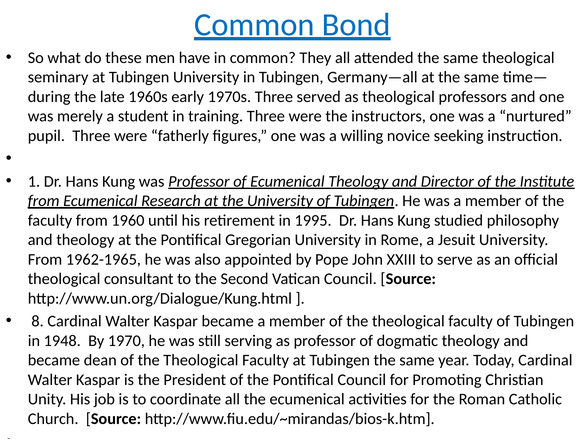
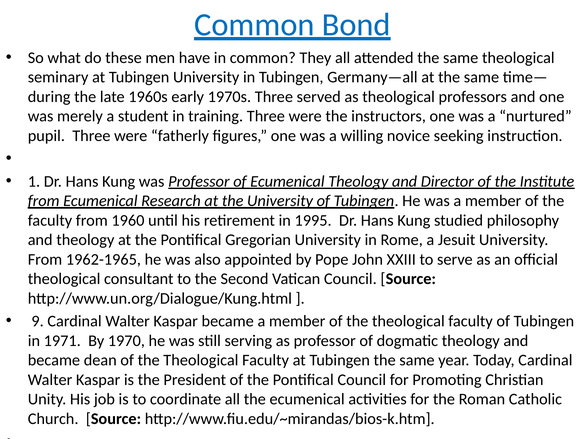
8: 8 -> 9 (38, 321)
1948: 1948 -> 1971 (62, 341)
